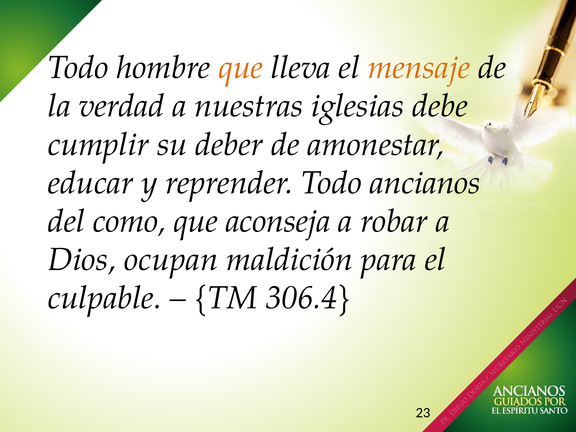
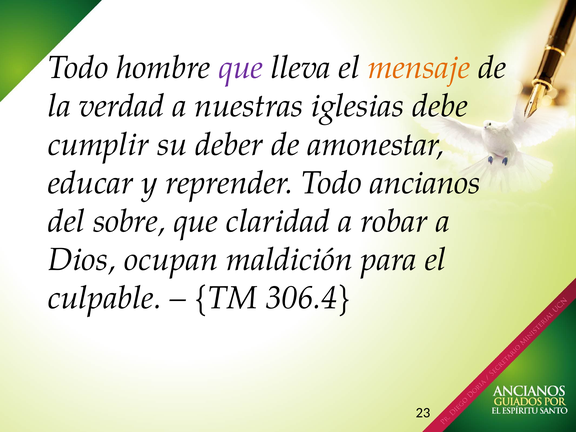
que colour: orange -> purple (241, 68)
como: como -> sobre (129, 221)
aconseja: aconseja -> claridad (278, 221)
